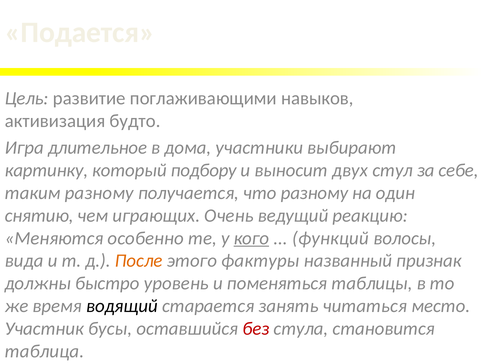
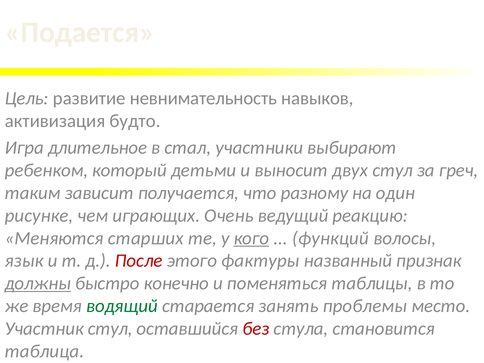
поглаживающими: поглаживающими -> невнимательность (203, 98)
дома: дома -> стал (188, 148)
картинку: картинку -> ребенком (46, 170)
подбору: подбору -> детьми (204, 170)
себе: себе -> греч (458, 170)
таким разному: разному -> зависит (99, 193)
снятию: снятию -> рисунке (39, 216)
особенно: особенно -> старших (146, 238)
вида: вида -> язык (24, 261)
После colour: orange -> red (139, 261)
должны underline: none -> present (38, 283)
уровень: уровень -> конечно (176, 283)
водящий colour: black -> green (122, 306)
читаться: читаться -> проблемы (365, 306)
Участник бусы: бусы -> стул (110, 329)
